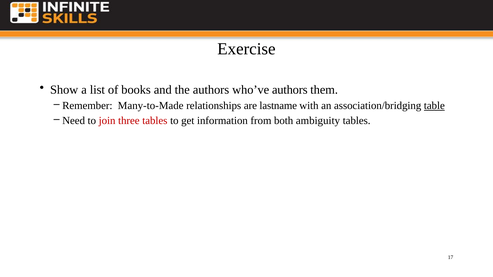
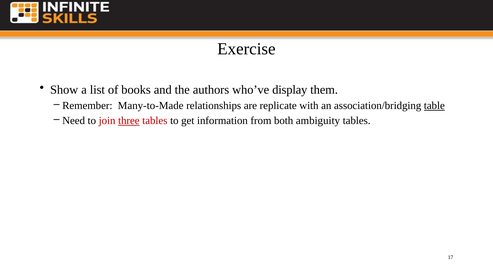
who’ve authors: authors -> display (290, 90)
lastname: lastname -> replicate (278, 106)
three underline: none -> present (129, 121)
